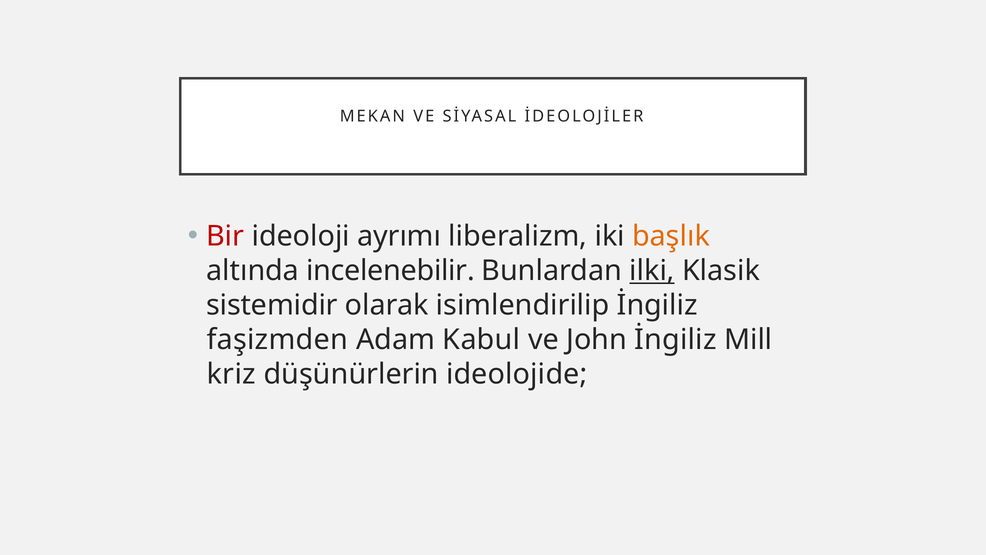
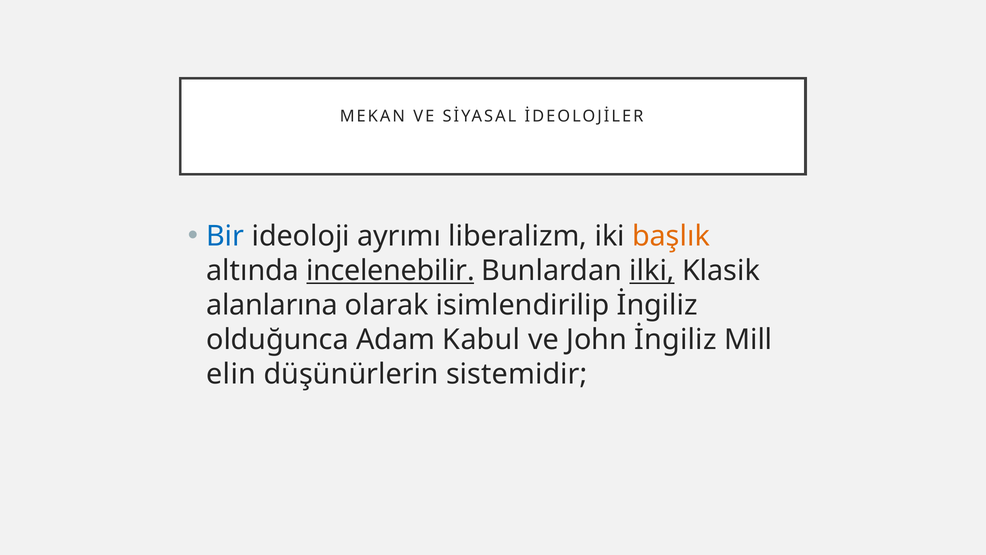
Bir colour: red -> blue (225, 236)
incelenebilir underline: none -> present (390, 271)
sistemidir: sistemidir -> alanlarına (272, 305)
faşizmden: faşizmden -> olduğunca (278, 340)
kriz: kriz -> elin (231, 374)
ideolojide: ideolojide -> sistemidir (517, 374)
